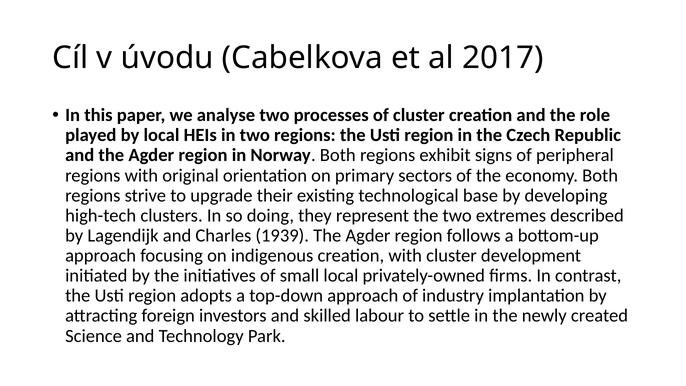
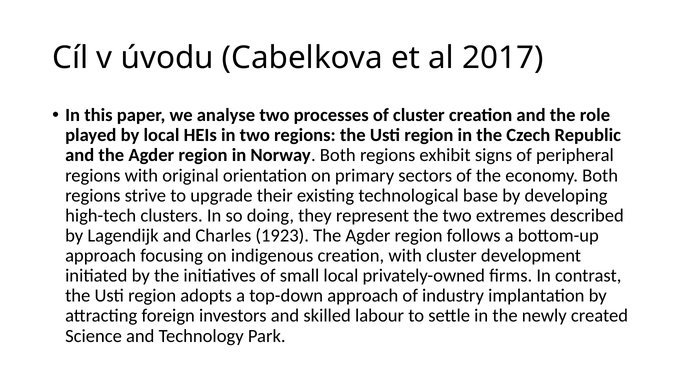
1939: 1939 -> 1923 (282, 236)
